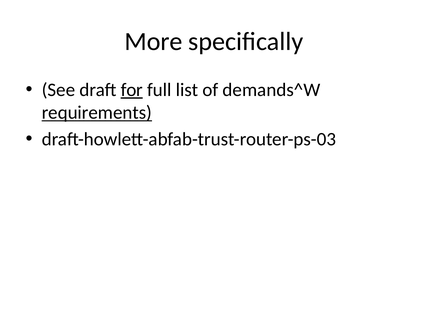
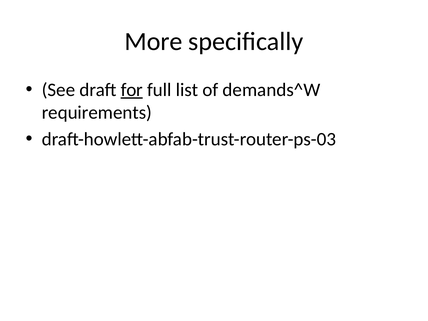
requirements underline: present -> none (97, 113)
